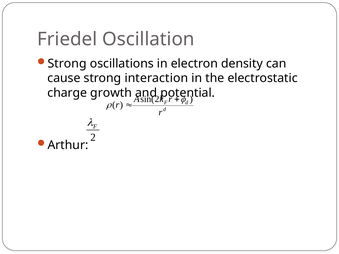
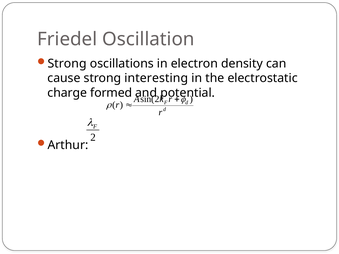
interaction: interaction -> interesting (156, 78)
growth: growth -> formed (111, 93)
